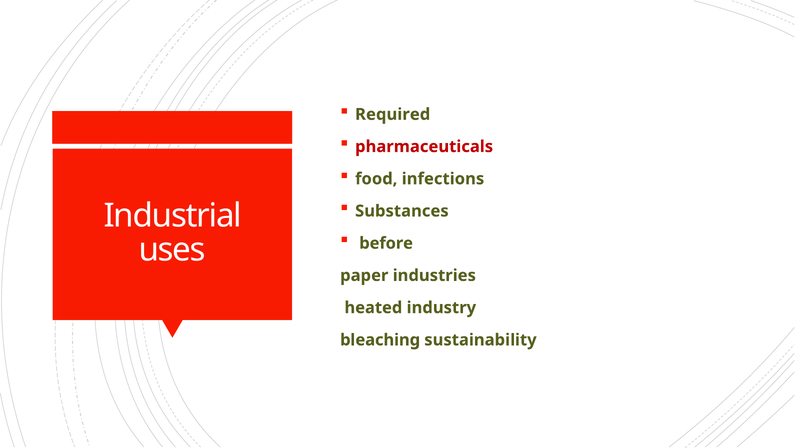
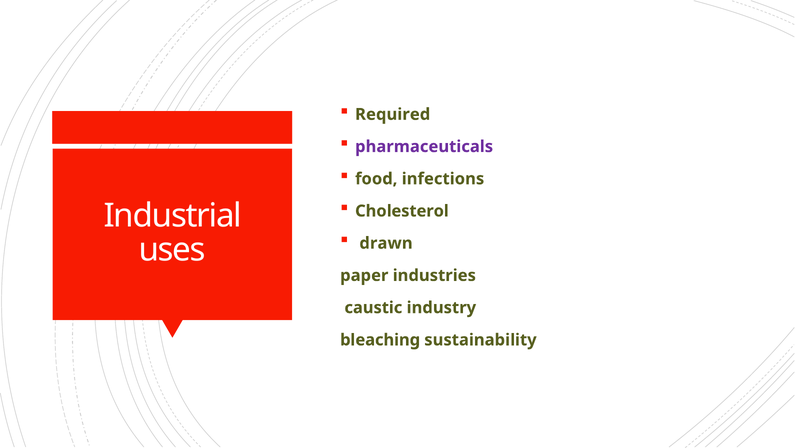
pharmaceuticals colour: red -> purple (424, 147)
Substances: Substances -> Cholesterol (402, 211)
before: before -> drawn (386, 243)
heated: heated -> caustic (373, 308)
